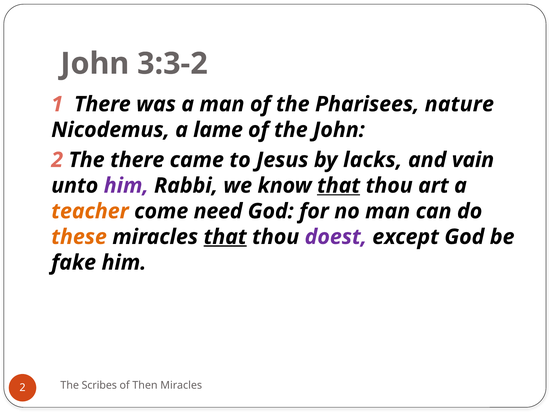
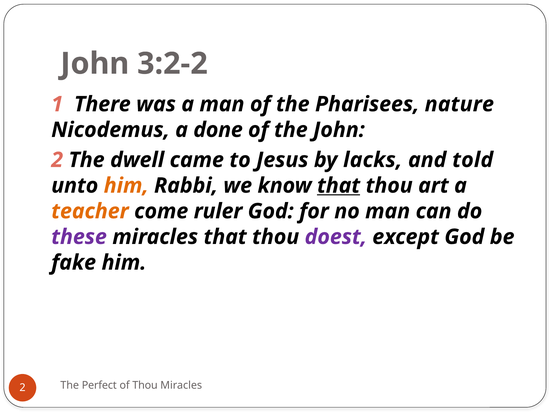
3:3-2: 3:3-2 -> 3:2-2 (172, 64)
lame: lame -> done (218, 130)
The there: there -> dwell (137, 160)
vain: vain -> told (473, 160)
him colour: purple -> orange (126, 185)
need: need -> ruler (218, 211)
these colour: orange -> purple (79, 237)
that underline: present -> none (225, 237)
Scribes: Scribes -> Perfect (99, 385)
of Then: Then -> Thou (145, 385)
